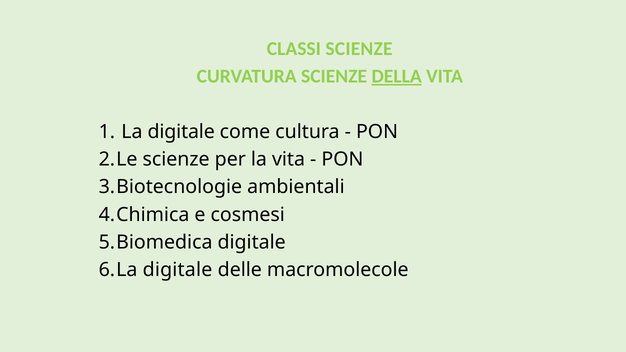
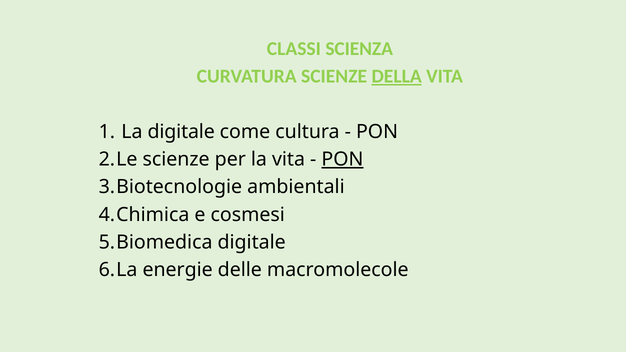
CLASSI SCIENZE: SCIENZE -> SCIENZA (359, 49)
PON underline: none -> present (342, 159)
digitale: digitale -> energie (178, 270)
